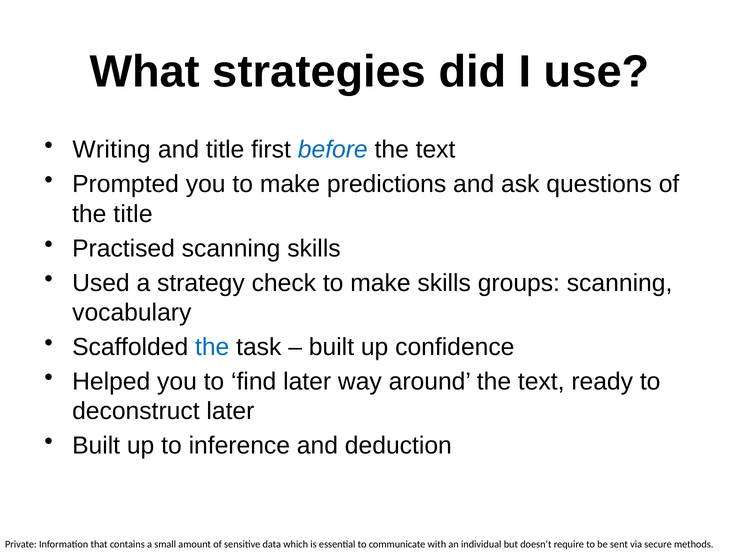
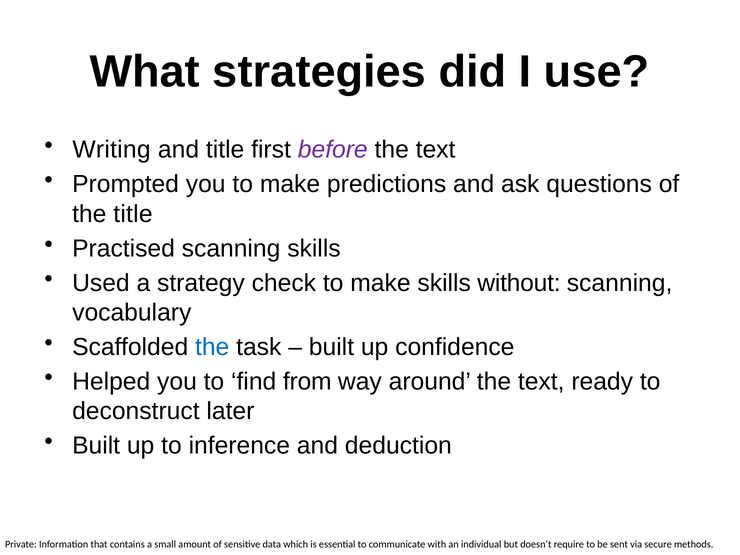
before colour: blue -> purple (333, 150)
groups: groups -> without (519, 283)
find later: later -> from (307, 382)
